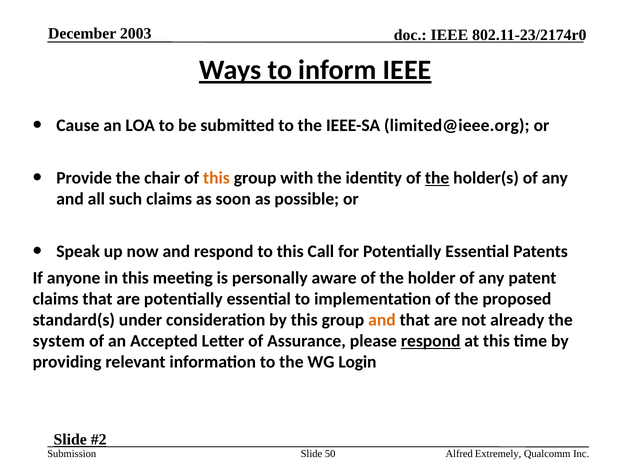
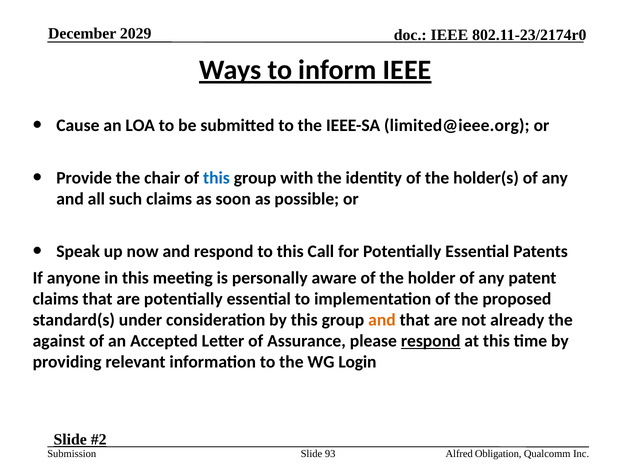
2003: 2003 -> 2029 (136, 33)
this colour: orange -> blue (216, 178)
the underline: present -> none (437, 178)
system: system -> against (59, 341)
50: 50 -> 93 (330, 454)
Extremely: Extremely -> Obligation (498, 454)
